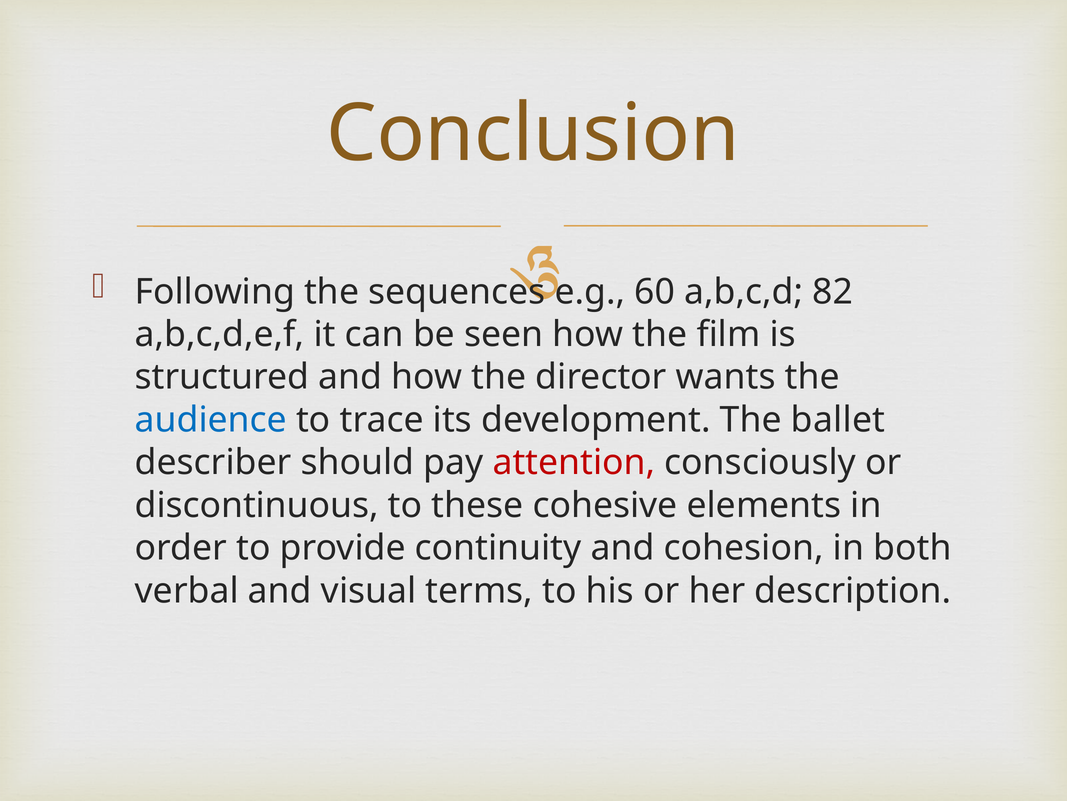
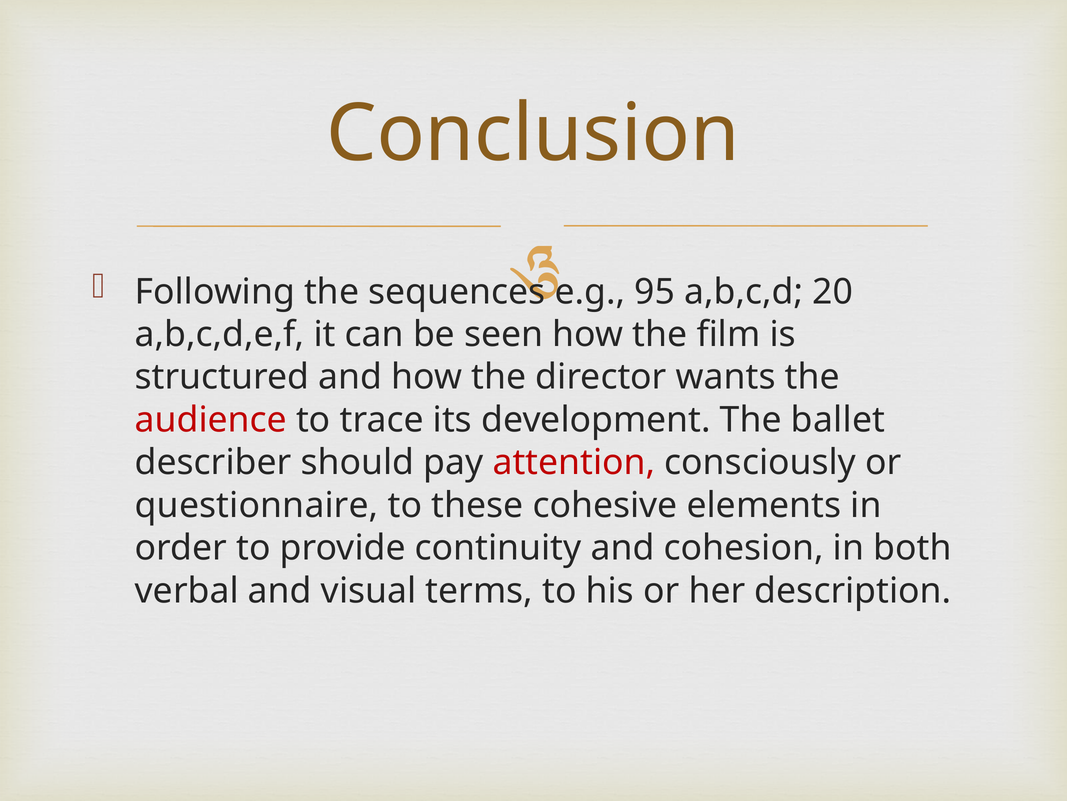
60: 60 -> 95 (655, 292)
82: 82 -> 20 (833, 292)
audience colour: blue -> red (211, 420)
discontinuous: discontinuous -> questionnaire (257, 505)
